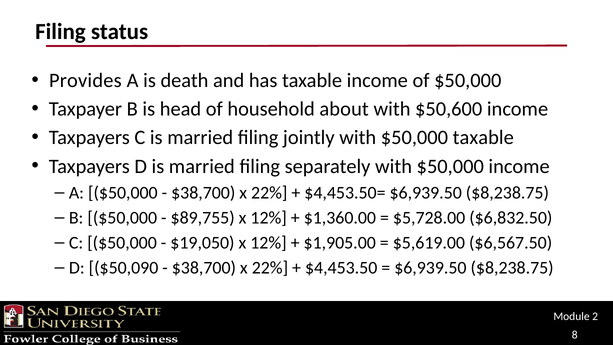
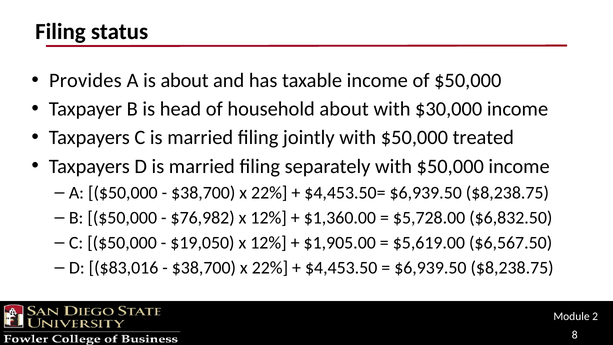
is death: death -> about (185, 80)
$50,600: $50,600 -> $30,000 (449, 109)
$50,000 taxable: taxable -> treated (483, 138)
$89,755: $89,755 -> $76,982 (203, 218)
$50,090: $50,090 -> $83,016 (124, 268)
